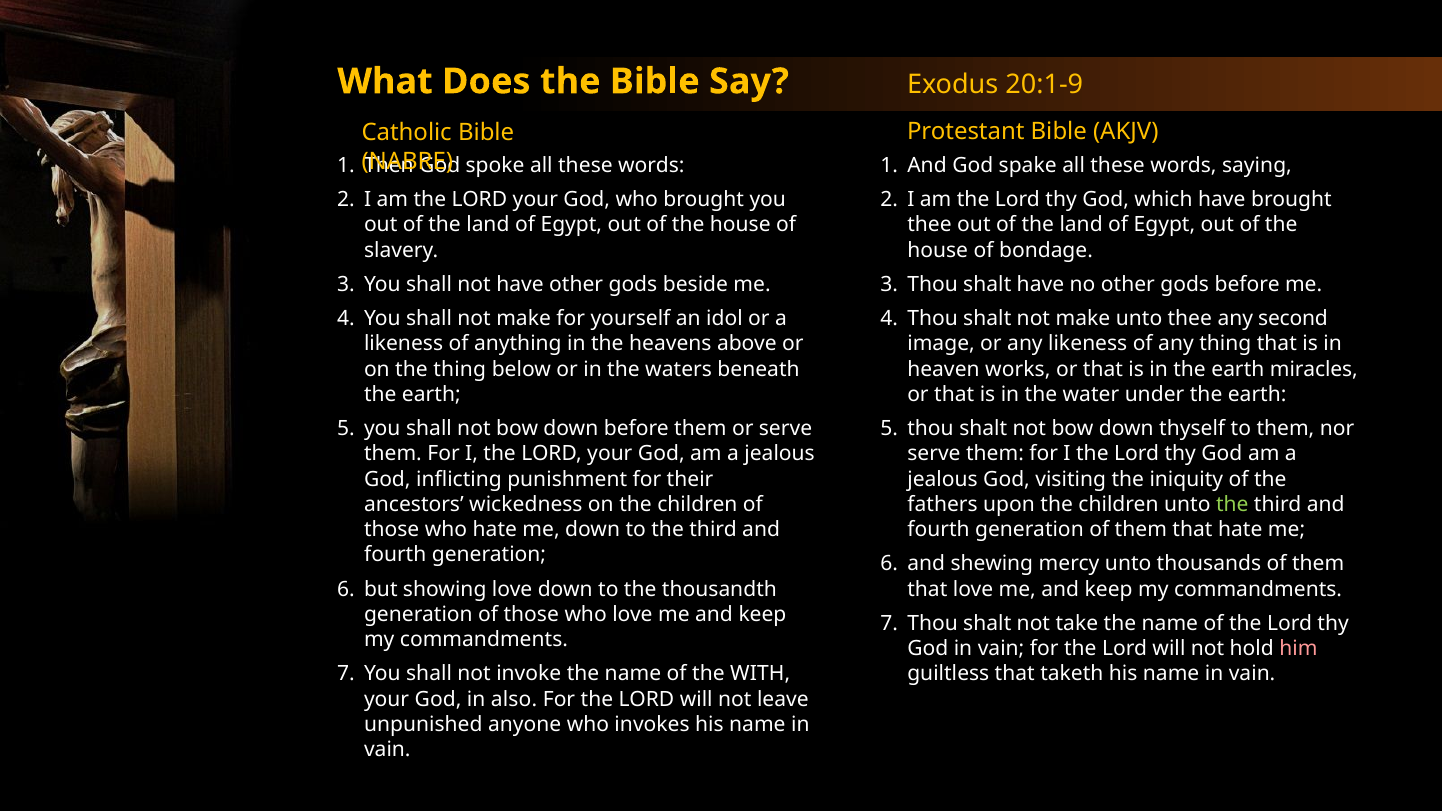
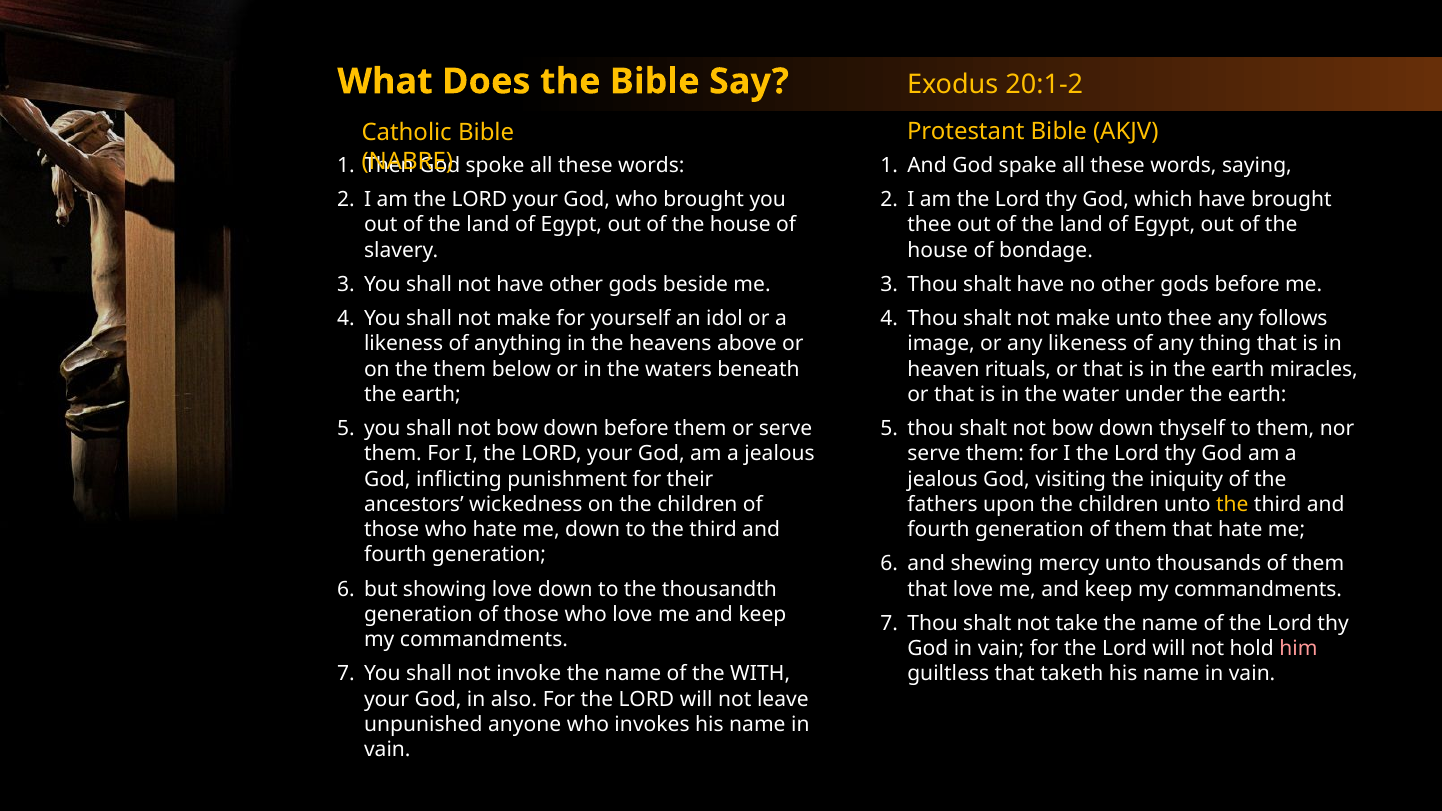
20:1-9: 20:1-9 -> 20:1-2 (1044, 85)
second: second -> follows (1293, 319)
the thing: thing -> them (460, 369)
works: works -> rituals (1018, 369)
the colour: light green -> yellow (1232, 505)
